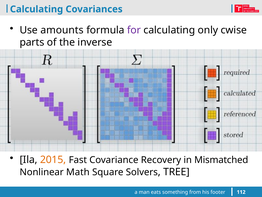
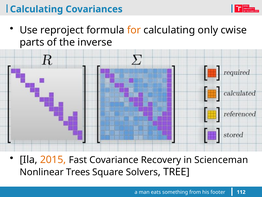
amounts: amounts -> reproject (62, 30)
for colour: purple -> orange (134, 30)
Mismatched: Mismatched -> Scienceman (221, 160)
Math: Math -> Trees (78, 172)
